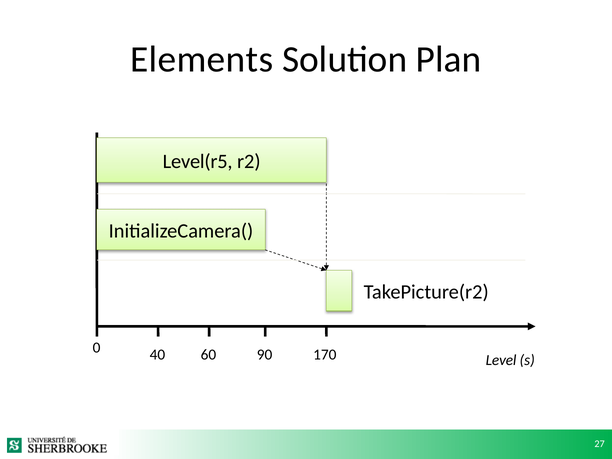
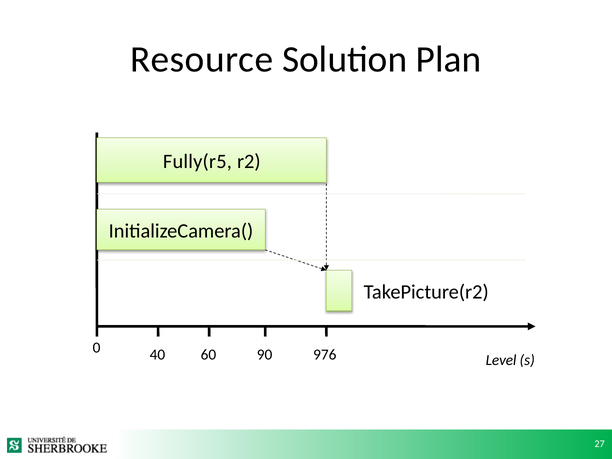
Elements: Elements -> Resource (202, 59)
Level(r5: Level(r5 -> Fully(r5 (197, 161)
170: 170 -> 976 (325, 355)
